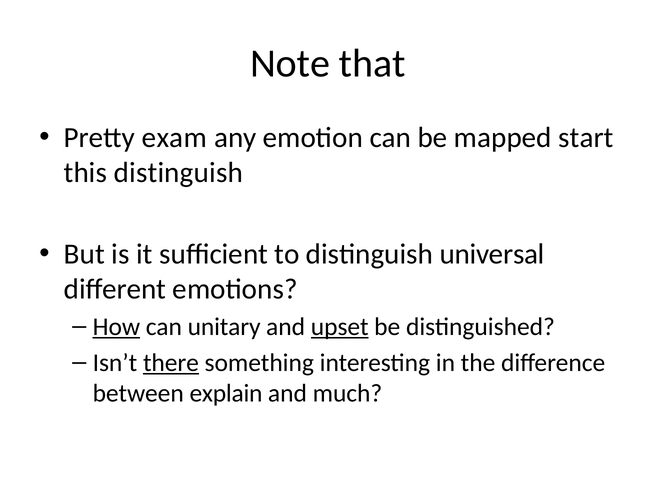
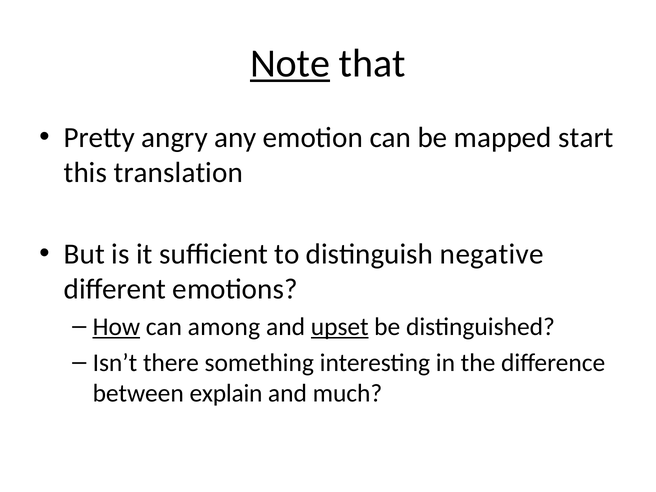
Note underline: none -> present (290, 64)
exam: exam -> angry (175, 138)
this distinguish: distinguish -> translation (178, 173)
universal: universal -> negative (492, 254)
unitary: unitary -> among (224, 327)
there underline: present -> none (171, 363)
